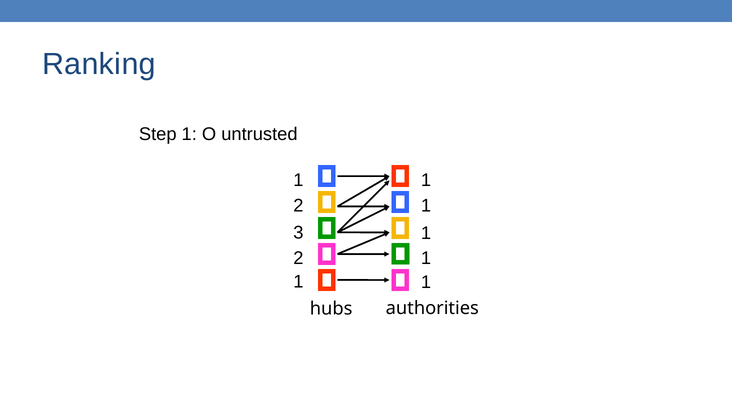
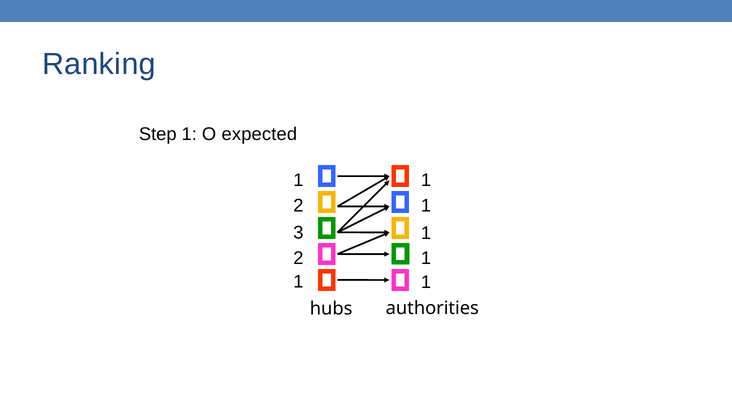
untrusted: untrusted -> expected (259, 134)
